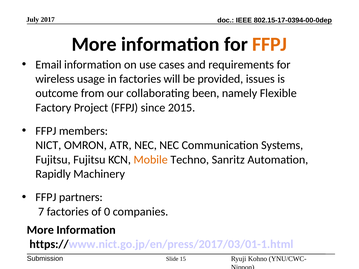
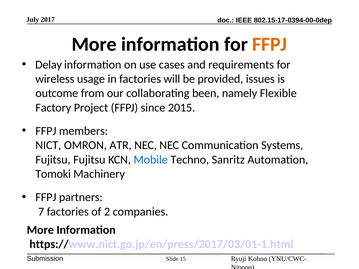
Email: Email -> Delay (49, 65)
Mobile colour: orange -> blue (151, 160)
Rapidly: Rapidly -> Tomoki (53, 174)
0: 0 -> 2 (107, 212)
